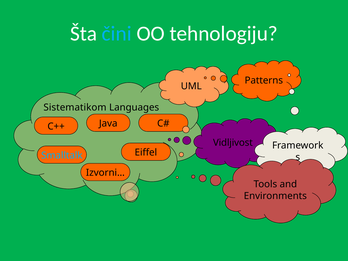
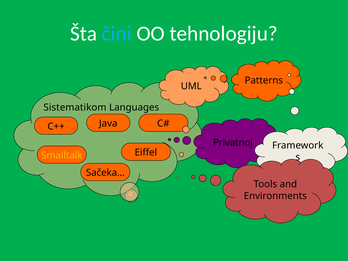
Vidljivost: Vidljivost -> Privatnoj (233, 143)
Smalltalk colour: light blue -> yellow (62, 155)
Izvorni…: Izvorni… -> Sačeka… (105, 173)
